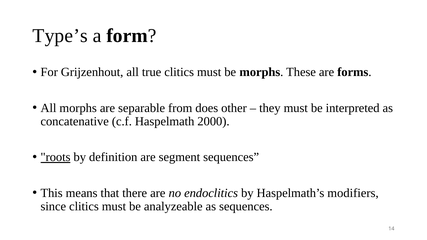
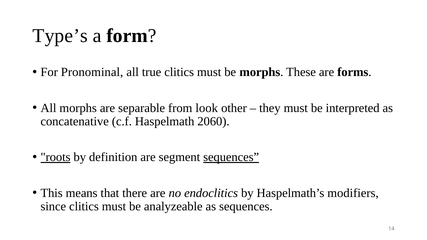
Grijzenhout: Grijzenhout -> Pronominal (92, 72)
does: does -> look (207, 108)
2000: 2000 -> 2060 (213, 121)
sequences underline: none -> present (231, 157)
